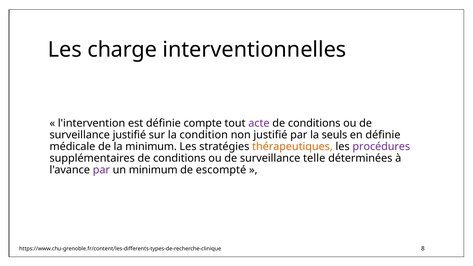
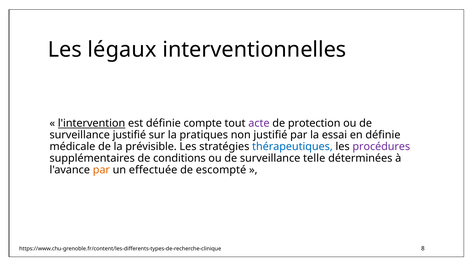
charge: charge -> légaux (122, 50)
l'intervention underline: none -> present (92, 123)
conditions: conditions -> protection (314, 123)
condition: condition -> pratiques (204, 135)
seuls: seuls -> essai (334, 135)
la minimum: minimum -> prévisible (151, 147)
thérapeutiques colour: orange -> blue (292, 147)
par colour: purple -> orange (101, 170)
un minimum: minimum -> effectuée (153, 170)
